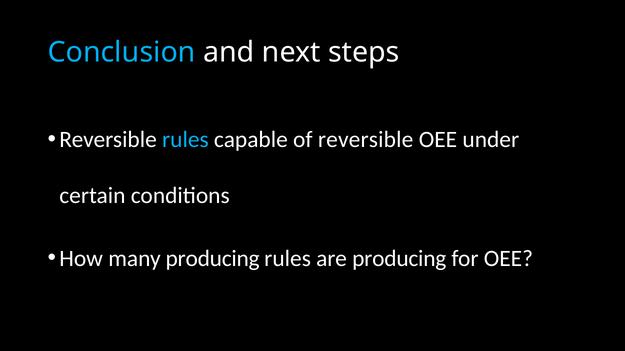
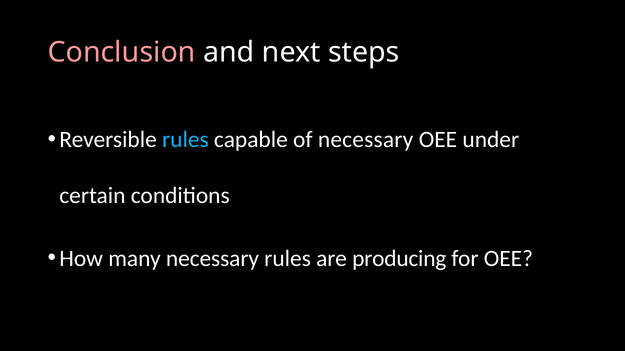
Conclusion colour: light blue -> pink (122, 53)
of reversible: reversible -> necessary (366, 140)
many producing: producing -> necessary (213, 259)
